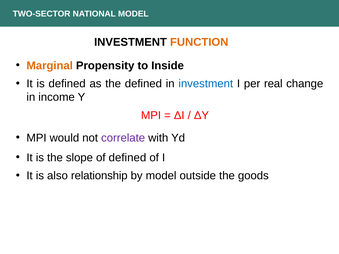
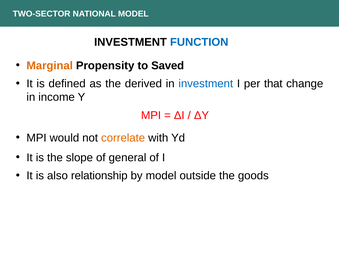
FUNCTION colour: orange -> blue (199, 42)
Inside: Inside -> Saved (168, 66)
the defined: defined -> derived (143, 84)
real: real -> that (273, 84)
correlate colour: purple -> orange (123, 138)
of defined: defined -> general (127, 158)
